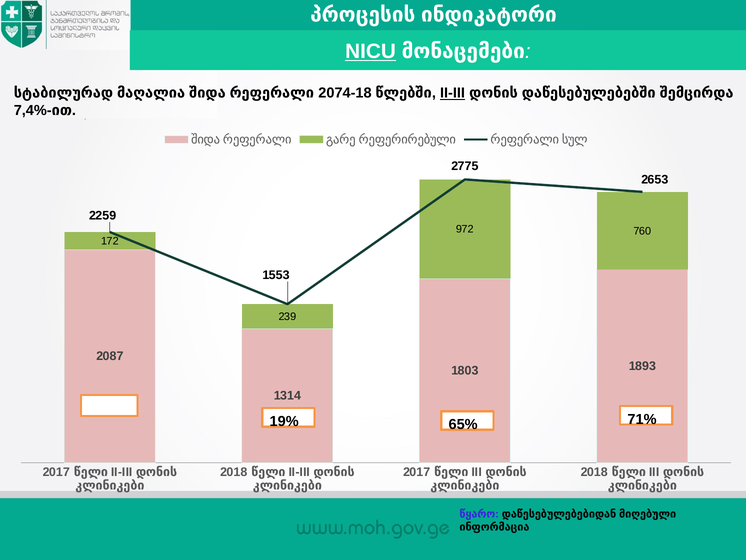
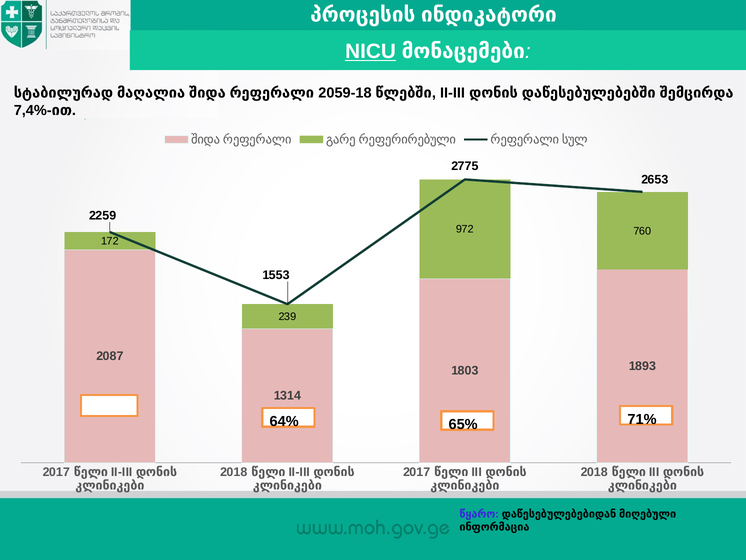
2074-18: 2074-18 -> 2059-18 (345, 93)
II-III underline: present -> none (453, 93)
19%: 19% -> 64% (284, 421)
